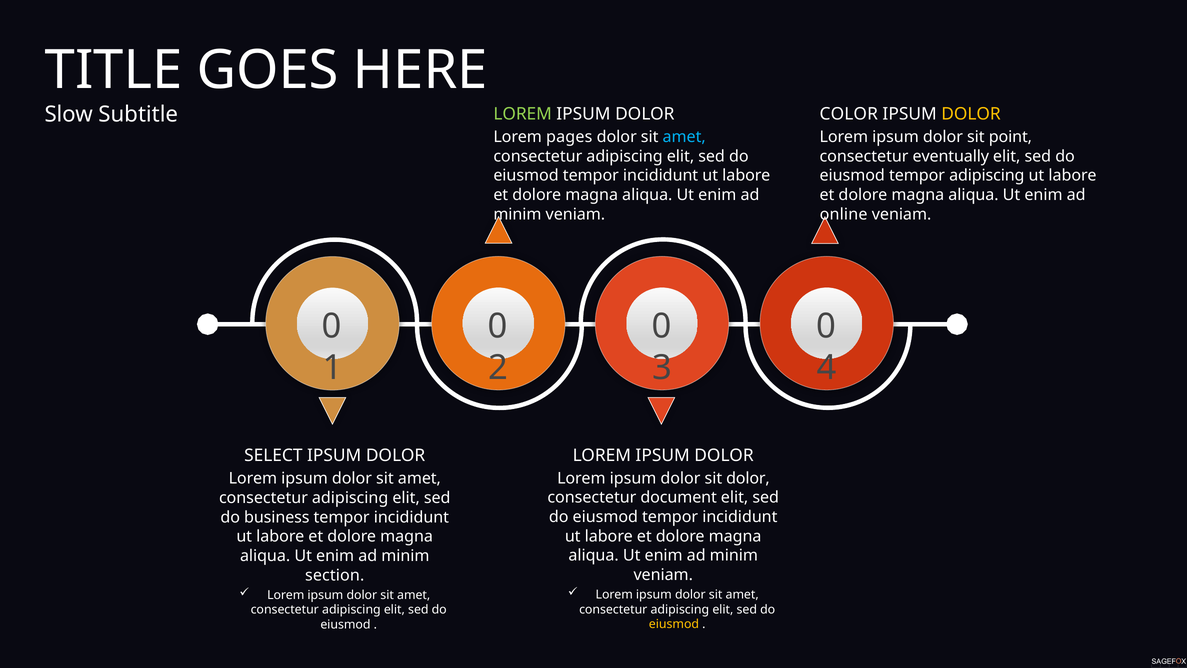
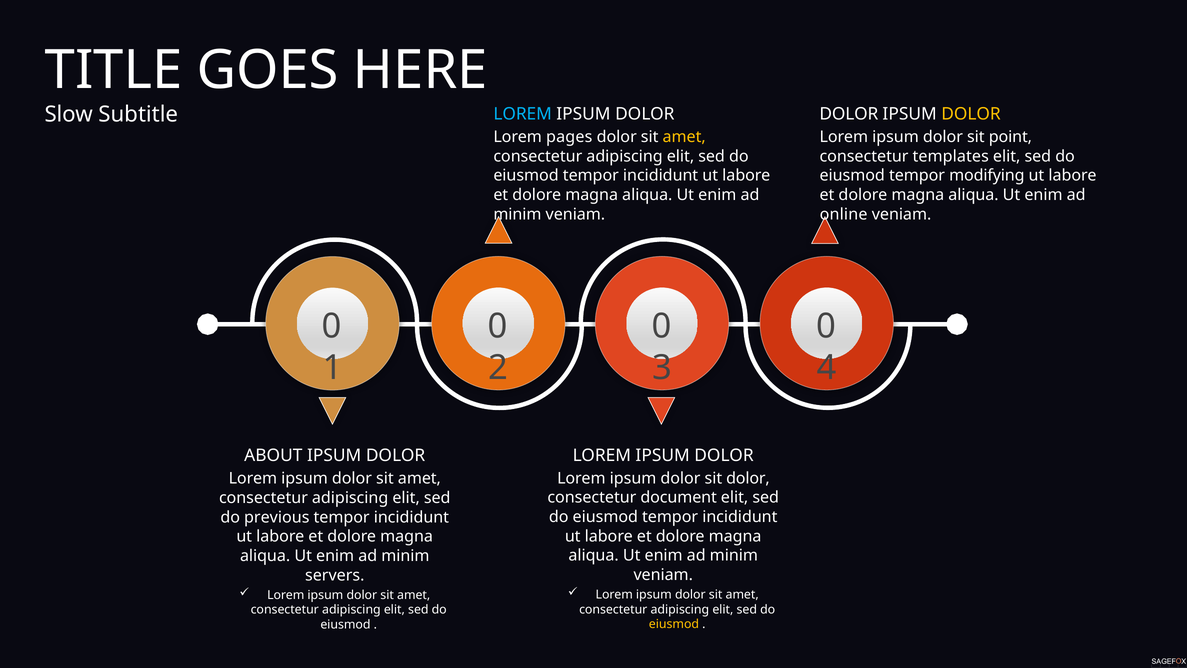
LOREM colour: light green -> light blue (523, 114)
COLOR: COLOR -> DOLOR (849, 114)
amet colour: light blue -> yellow (684, 137)
eventually: eventually -> templates (951, 156)
tempor adipiscing: adipiscing -> modifying (987, 176)
SELECT: SELECT -> ABOUT (273, 455)
business: business -> previous (277, 517)
section: section -> servers (335, 575)
